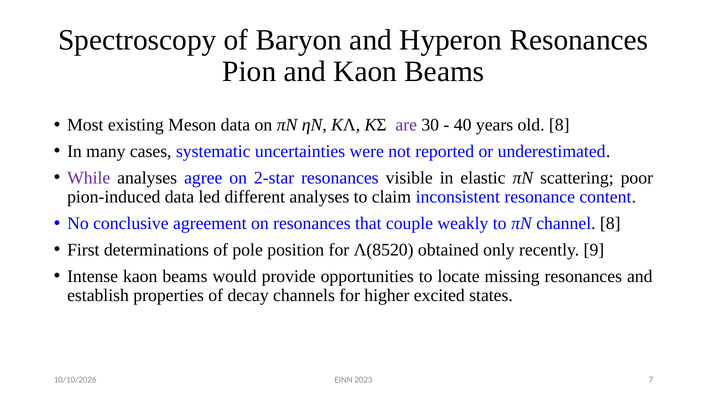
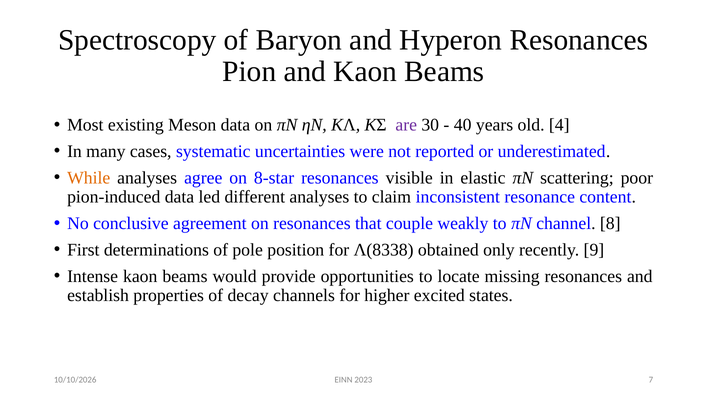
old 8: 8 -> 4 (559, 125)
While colour: purple -> orange (89, 178)
2-star: 2-star -> 8-star (274, 178)
Λ(8520: Λ(8520 -> Λ(8338 (384, 250)
